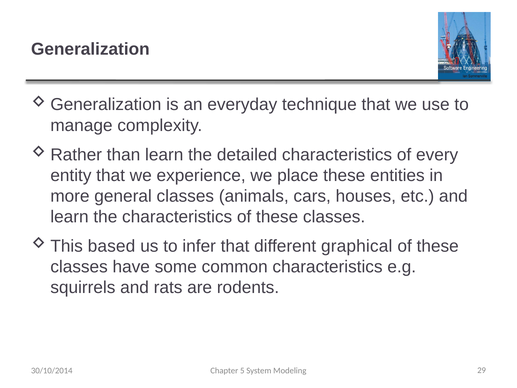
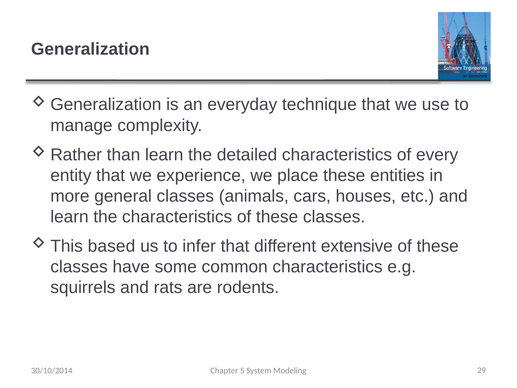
graphical: graphical -> extensive (357, 246)
